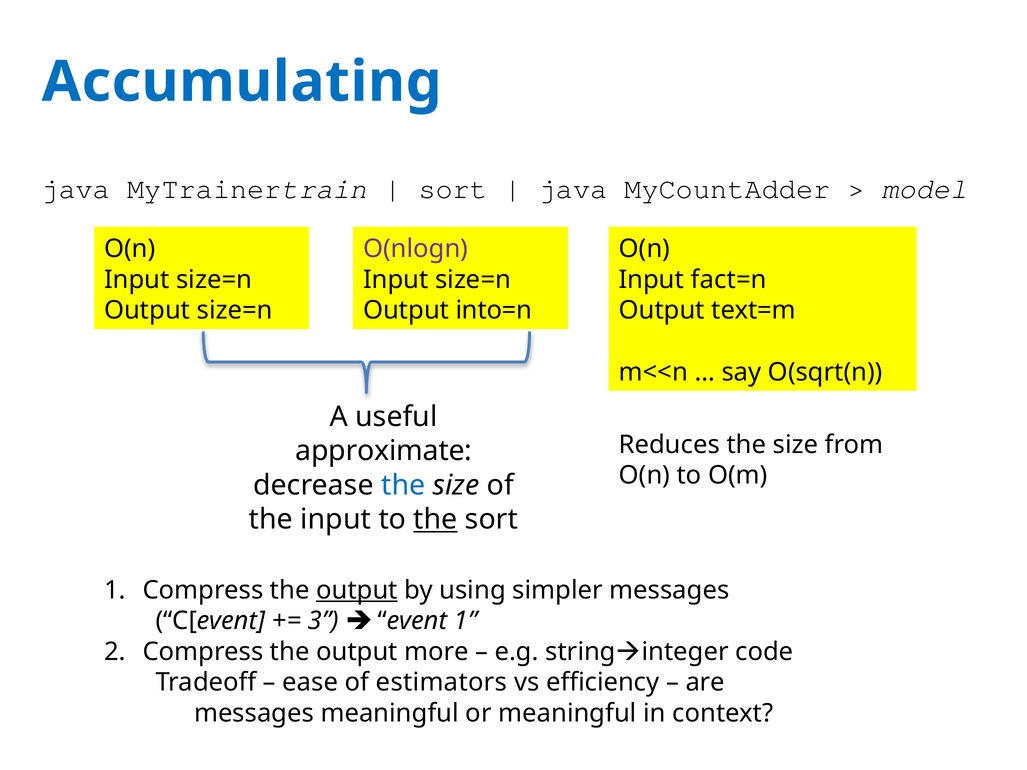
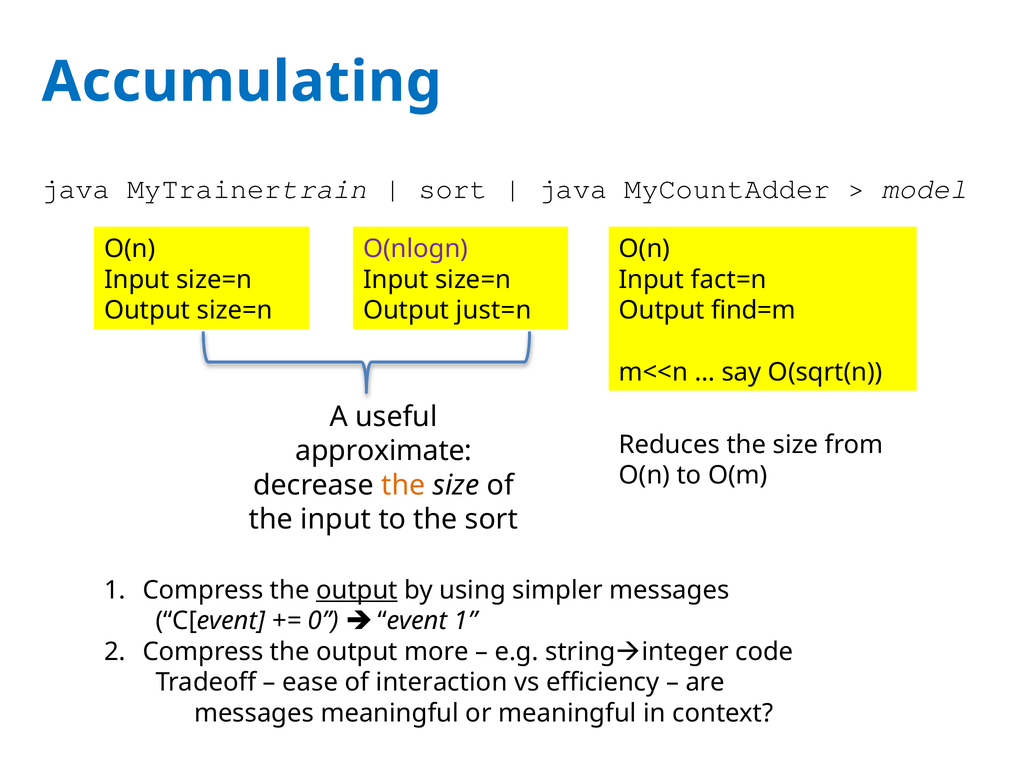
into=n: into=n -> just=n (494, 311)
text=m: text=m -> find=m (754, 311)
the colour: blue -> orange (403, 485)
the underline: present -> none (435, 520)
3: 3 -> 0 (323, 621)
estimators: estimators -> interaction (442, 683)
